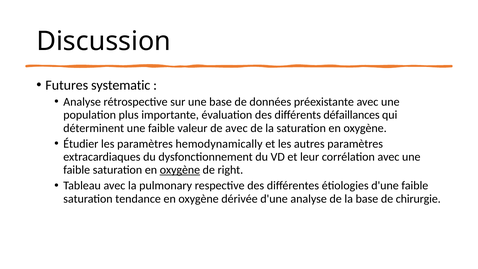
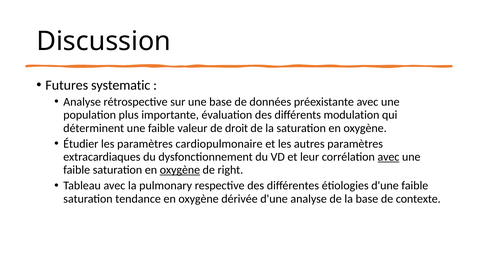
défaillances: défaillances -> modulation (352, 115)
de avec: avec -> droit (237, 128)
hemodynamically: hemodynamically -> cardiopulmonaire (219, 144)
avec underline: none -> present (388, 157)
chirurgie: chirurgie -> contexte (418, 199)
